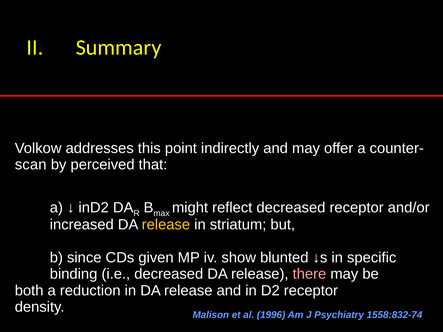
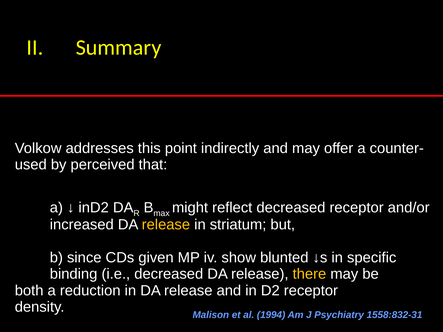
scan: scan -> used (31, 165)
there colour: pink -> yellow (309, 274)
1996: 1996 -> 1994 (271, 315)
1558:832-74: 1558:832-74 -> 1558:832-31 (394, 315)
